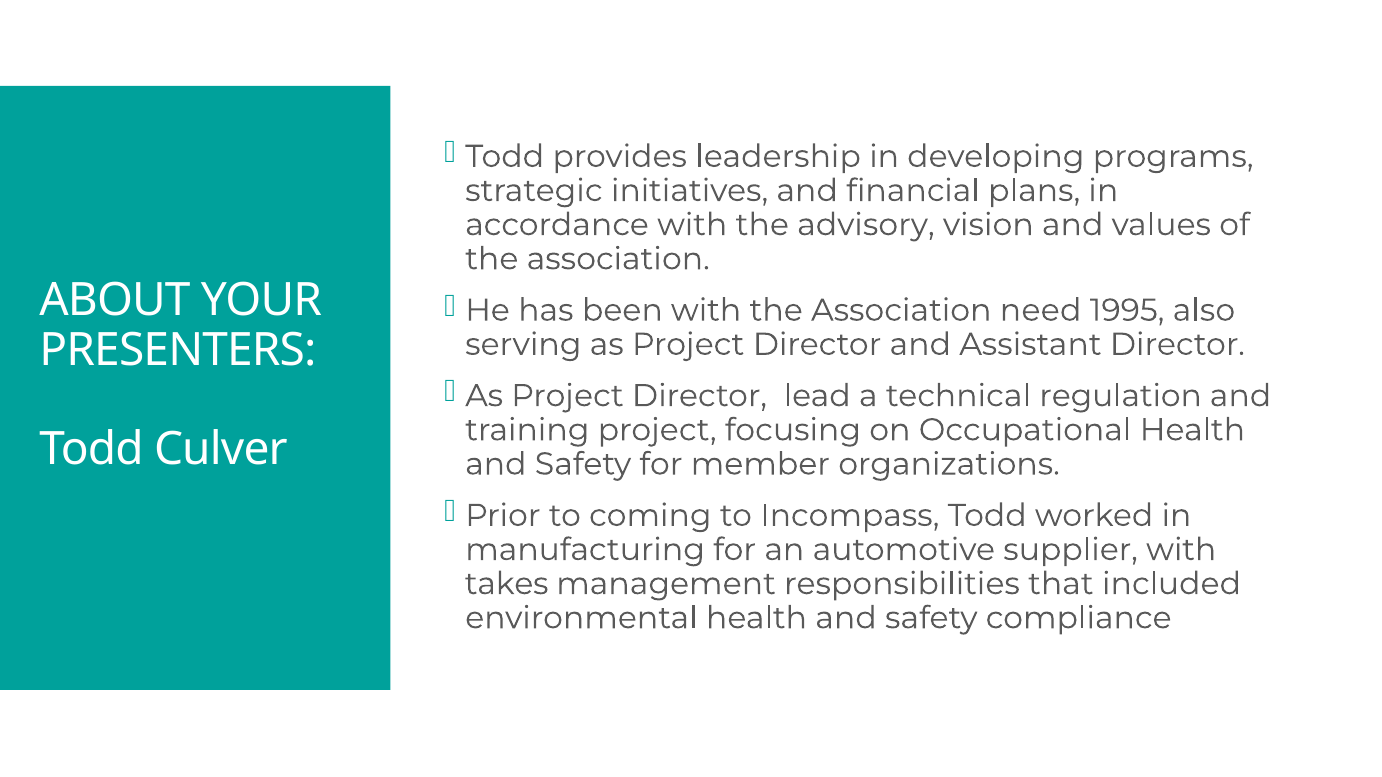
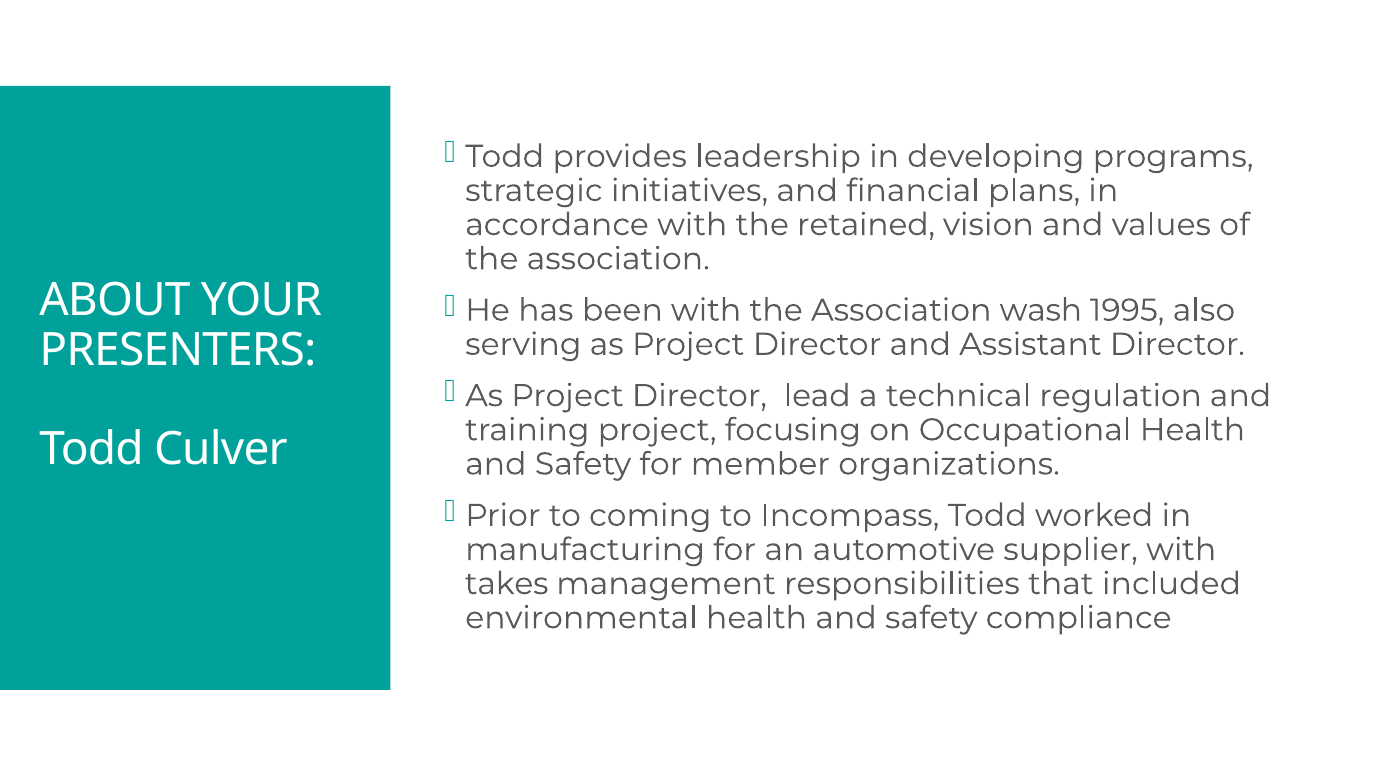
advisory: advisory -> retained (866, 225)
need: need -> wash (1041, 310)
